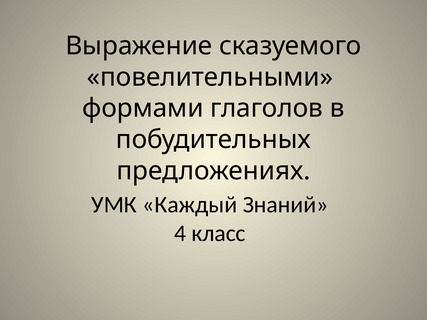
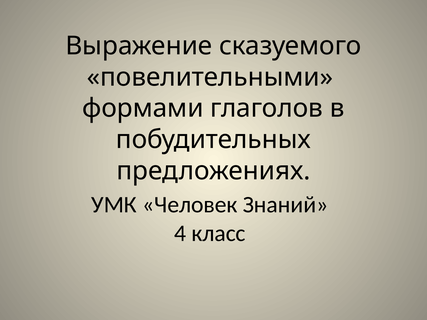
Каждый: Каждый -> Человек (190, 205)
